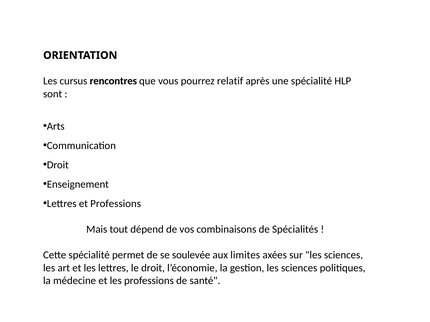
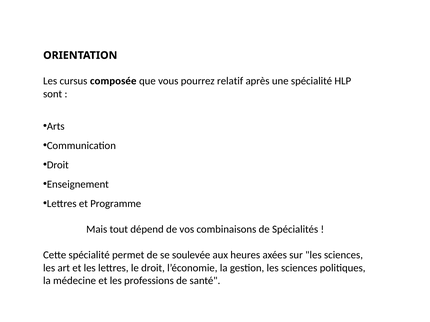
rencontres: rencontres -> composée (113, 81)
et Professions: Professions -> Programme (116, 204)
limites: limites -> heures (245, 255)
